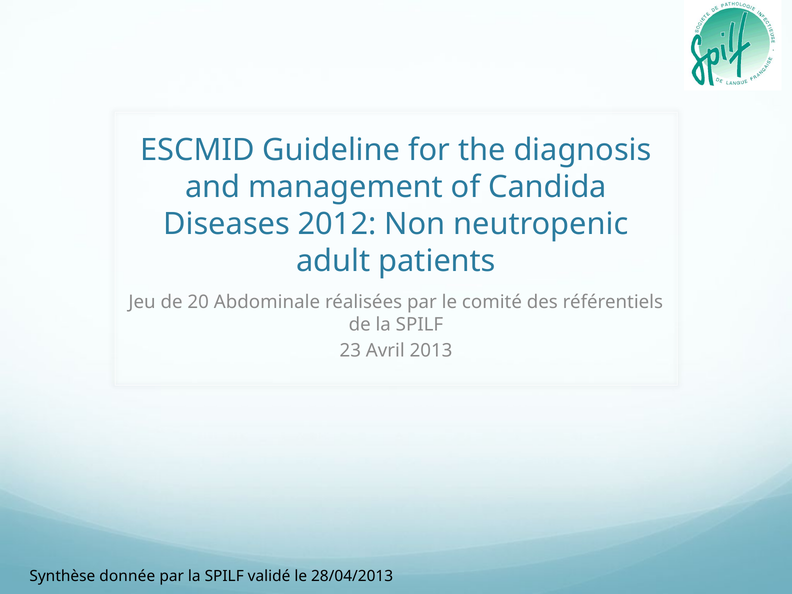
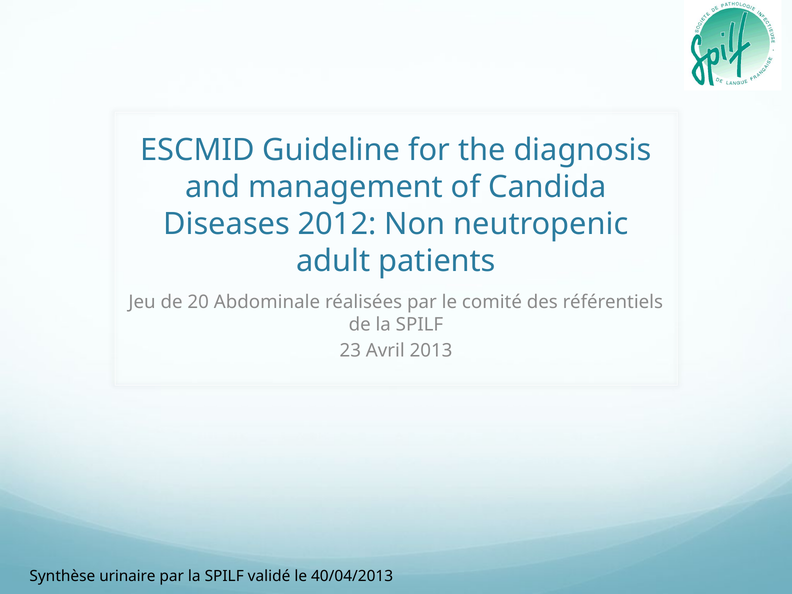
donnée: donnée -> urinaire (127, 576)
28/04/2013: 28/04/2013 -> 40/04/2013 (352, 576)
